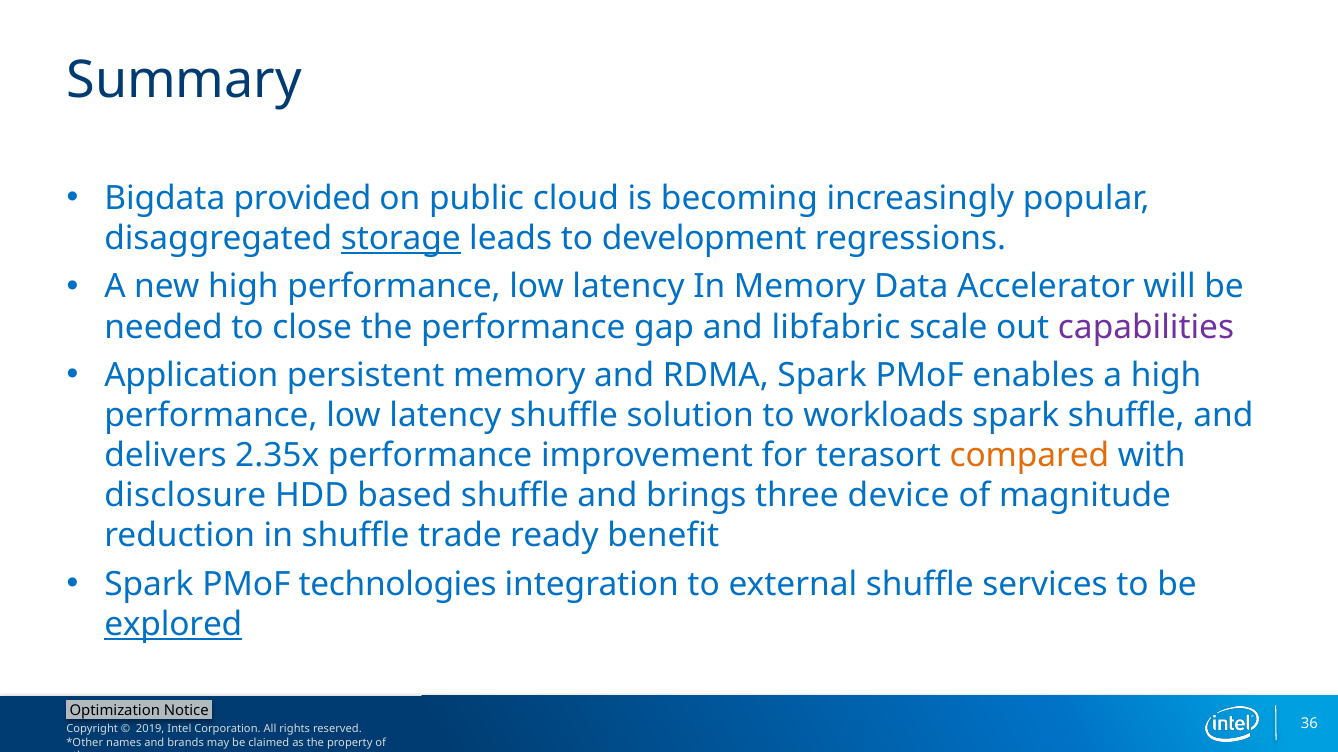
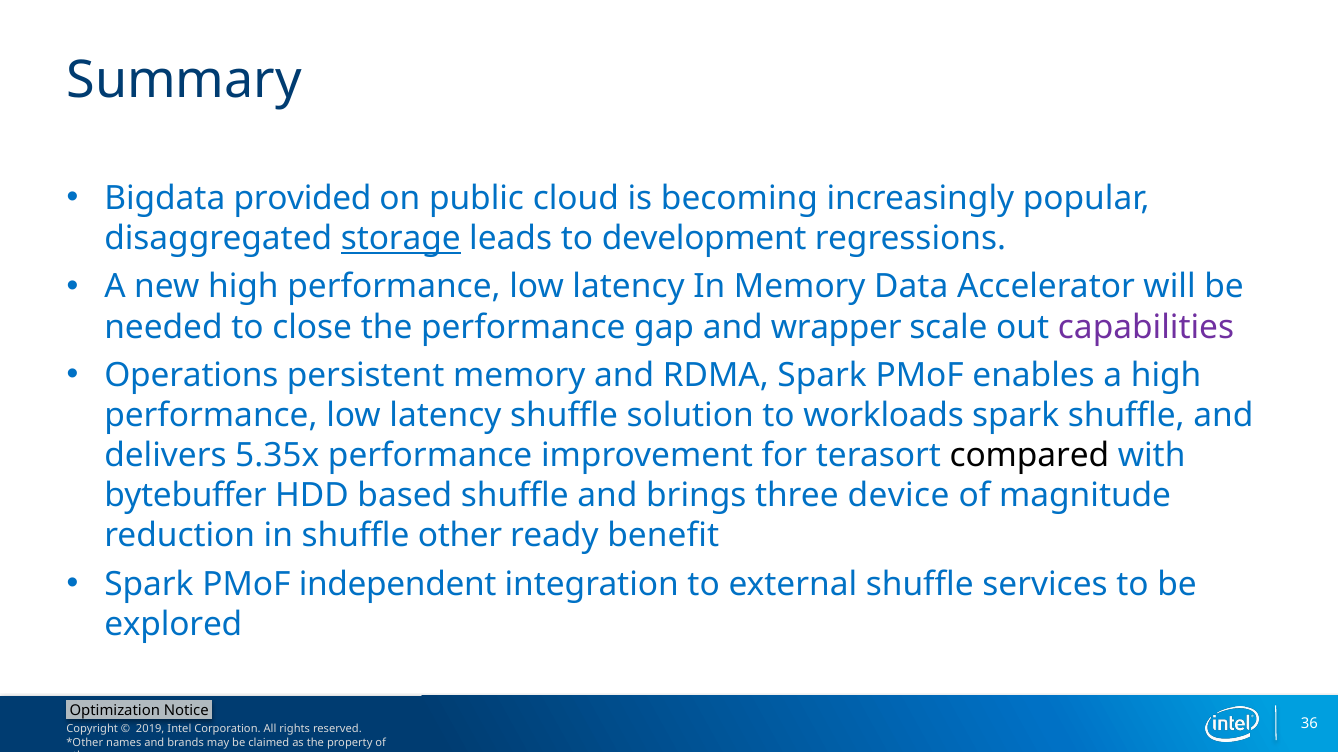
libfabric: libfabric -> wrapper (836, 327)
Application: Application -> Operations (191, 376)
2.35x: 2.35x -> 5.35x (277, 456)
compared colour: orange -> black (1029, 456)
disclosure: disclosure -> bytebuffer (186, 496)
trade: trade -> other (460, 536)
technologies: technologies -> independent (398, 585)
explored underline: present -> none (173, 625)
